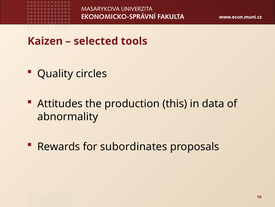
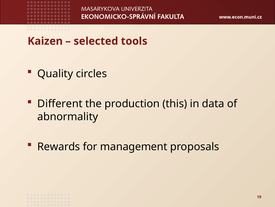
Attitudes: Attitudes -> Different (60, 103)
subordinates: subordinates -> management (134, 146)
